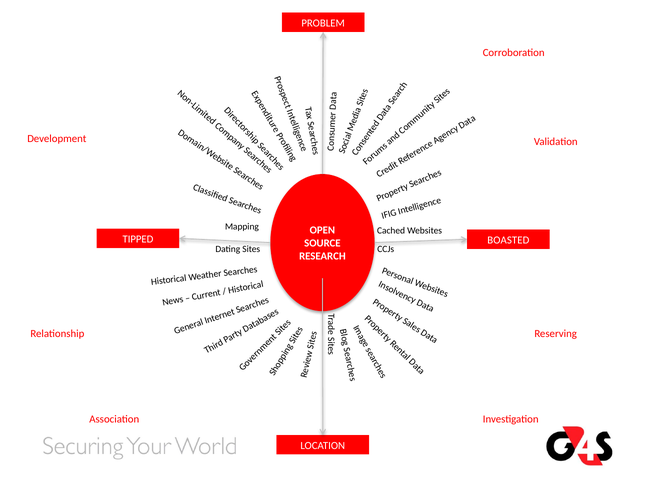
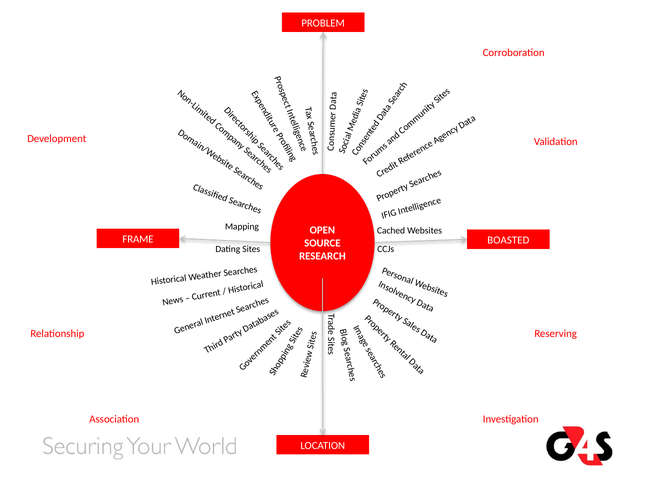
TIPPED: TIPPED -> FRAME (138, 239)
